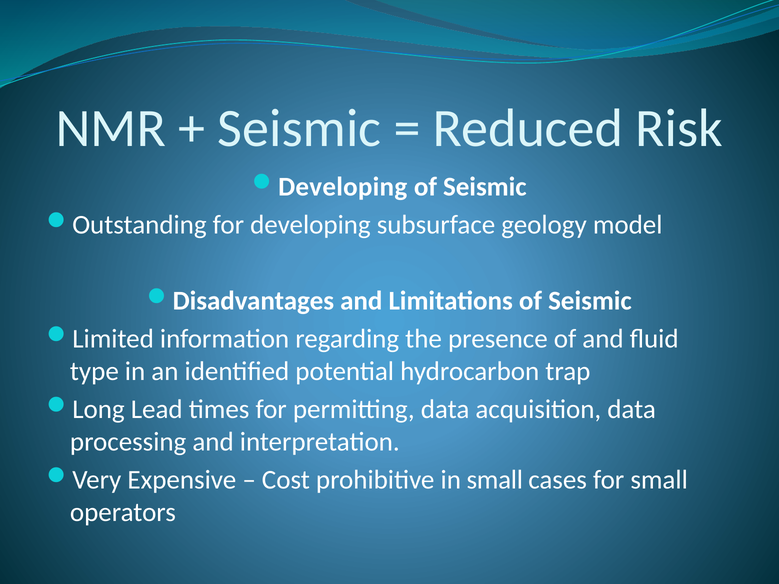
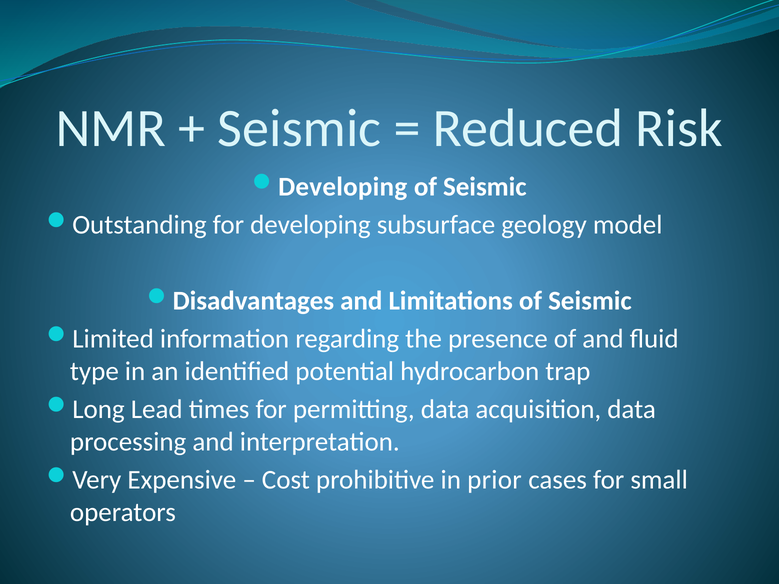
in small: small -> prior (494, 480)
